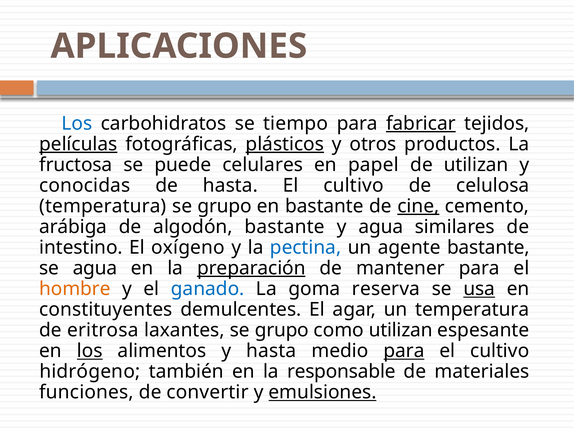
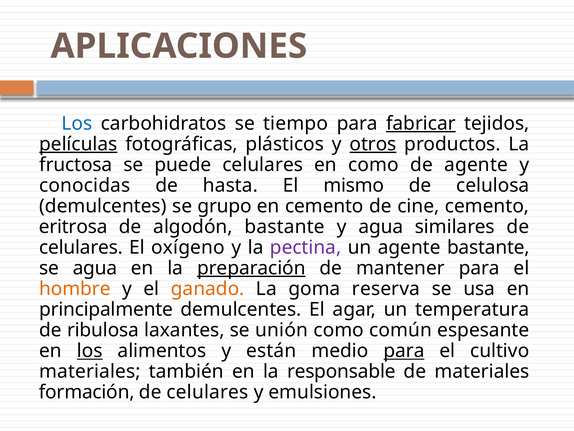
plásticos underline: present -> none (285, 144)
otros underline: none -> present (373, 144)
en papel: papel -> como (373, 165)
de utilizan: utilizan -> agente (476, 165)
cultivo: cultivo -> mismo (354, 185)
temperatura: temperatura -> demulcentes (103, 206)
en bastante: bastante -> cemento (324, 206)
cine underline: present -> none (418, 206)
arábiga: arábiga -> eritrosa (73, 227)
intestino: intestino -> celulares (81, 247)
pectina colour: blue -> purple (306, 247)
ganado colour: blue -> orange (208, 289)
usa underline: present -> none (479, 289)
constituyentes: constituyentes -> principalmente (106, 309)
eritrosa: eritrosa -> ribulosa (103, 330)
laxantes se grupo: grupo -> unión (282, 330)
como utilizan: utilizan -> común (401, 330)
y hasta: hasta -> están (271, 350)
hidrógeno: hidrógeno -> materiales (90, 371)
funciones: funciones -> formación (87, 392)
convertir: convertir -> celulares (208, 392)
emulsiones underline: present -> none (323, 392)
